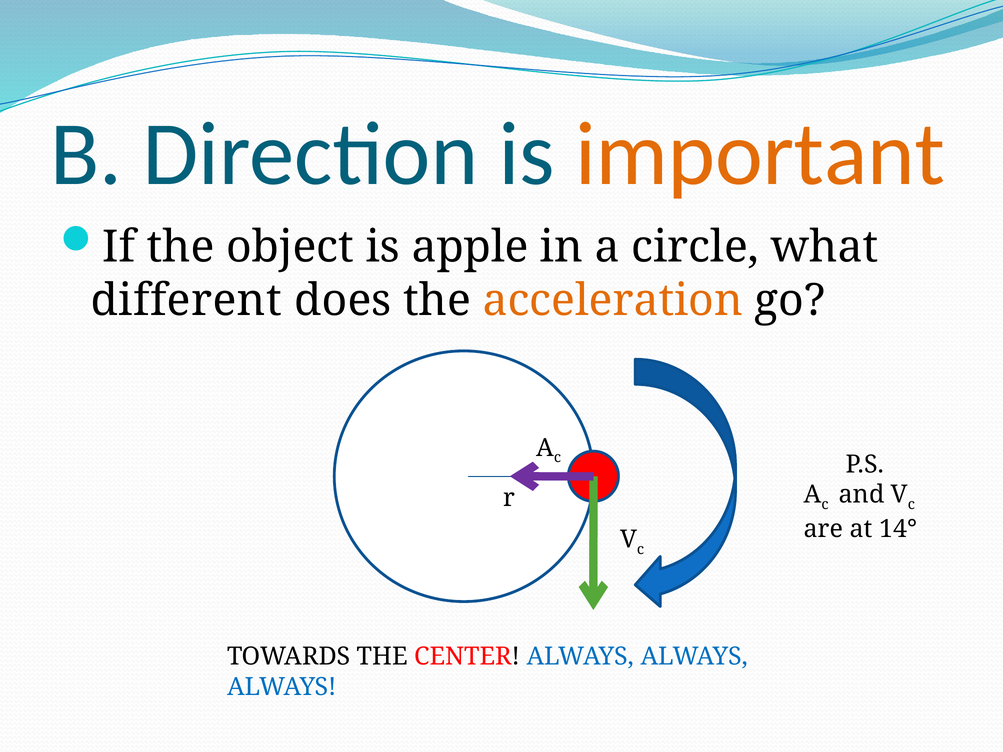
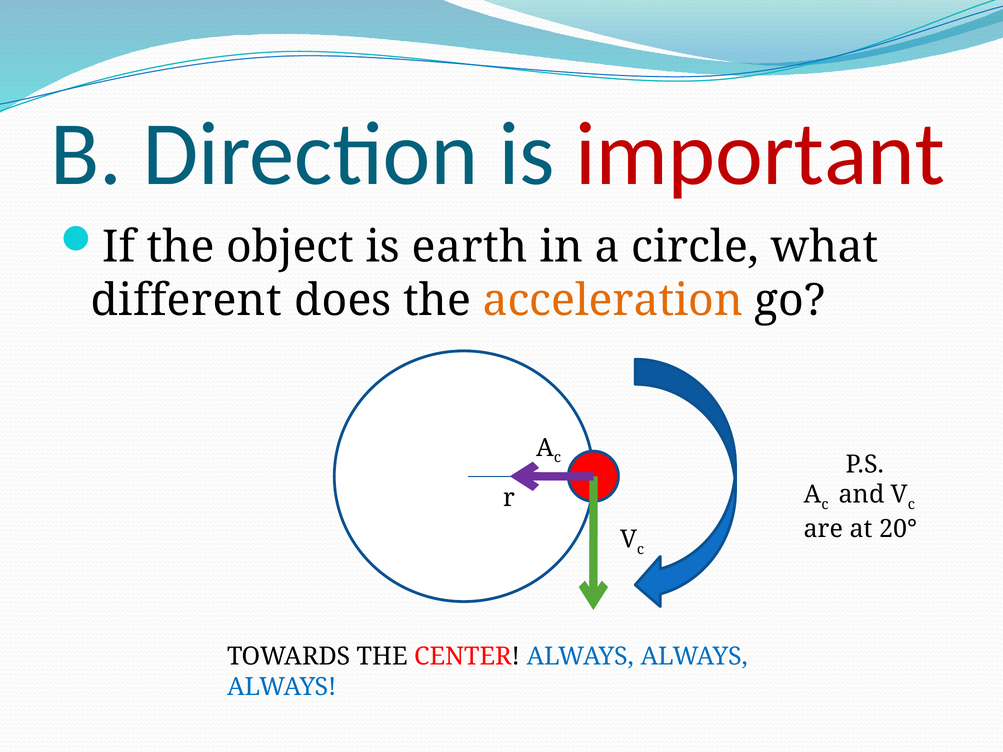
important colour: orange -> red (760, 155)
apple: apple -> earth (470, 247)
14°: 14° -> 20° (898, 529)
